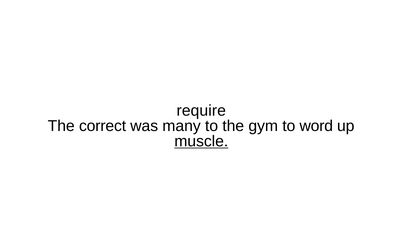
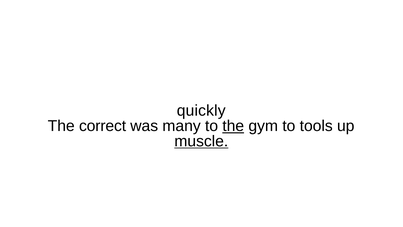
require: require -> quickly (201, 111)
the underline: none -> present (233, 126)
word: word -> tools (316, 126)
